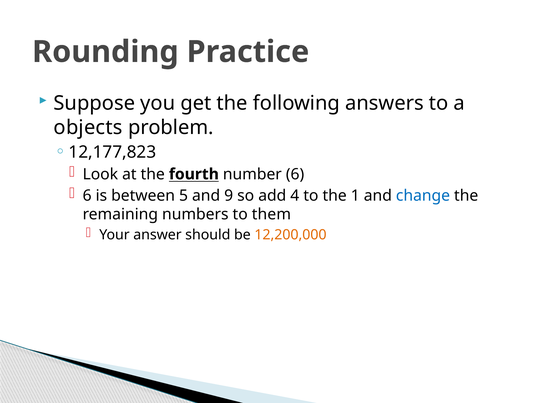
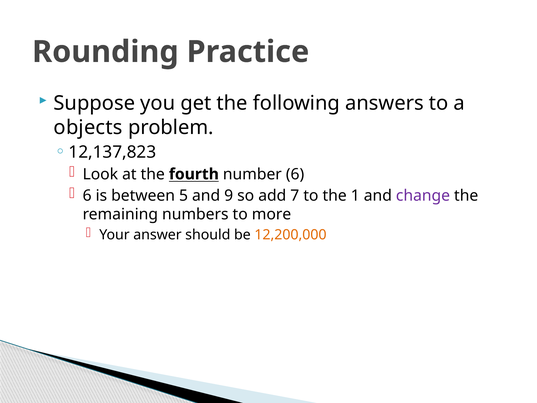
12,177,823: 12,177,823 -> 12,137,823 (112, 152)
4: 4 -> 7 (295, 195)
change colour: blue -> purple (423, 195)
them: them -> more (271, 214)
